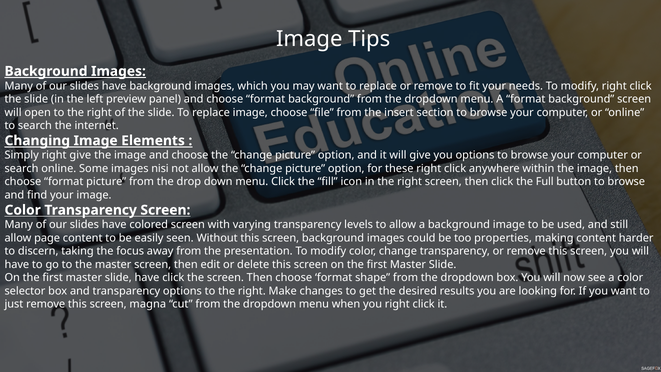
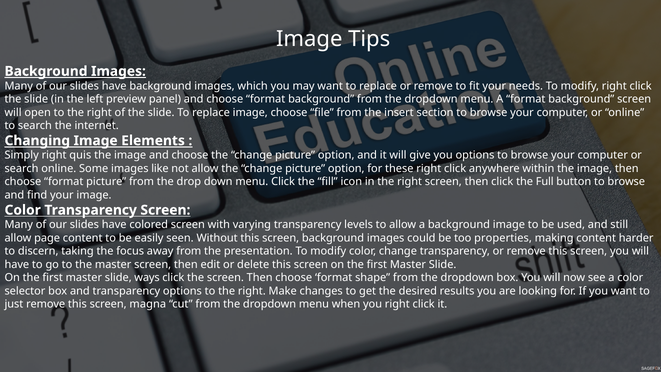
right give: give -> quis (80, 155)
nisi: nisi -> like (160, 168)
slide have: have -> ways (147, 278)
